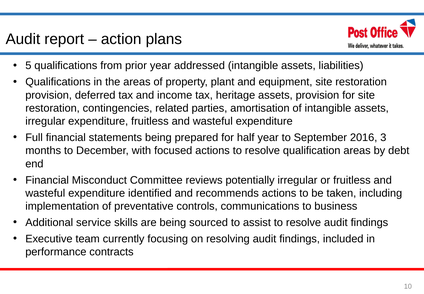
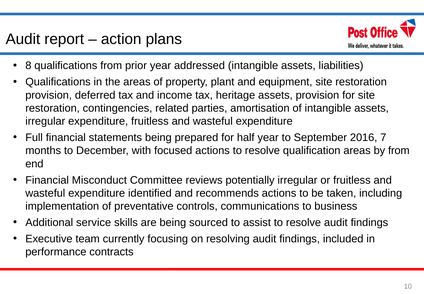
5: 5 -> 8 (28, 66)
3: 3 -> 7 (383, 137)
by debt: debt -> from (399, 150)
